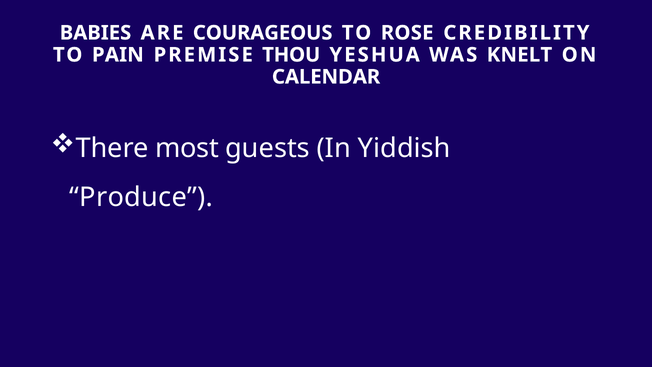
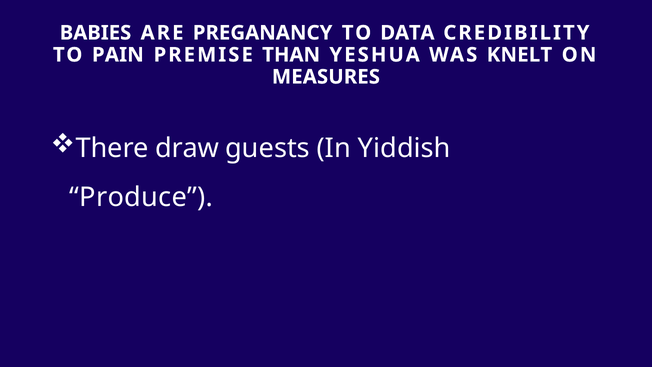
COURAGEOUS: COURAGEOUS -> PREGANANCY (263, 33)
ROSE: ROSE -> DATA (407, 33)
THOU: THOU -> THAN (291, 55)
CALENDAR: CALENDAR -> MEASURES (326, 77)
most: most -> draw (187, 148)
